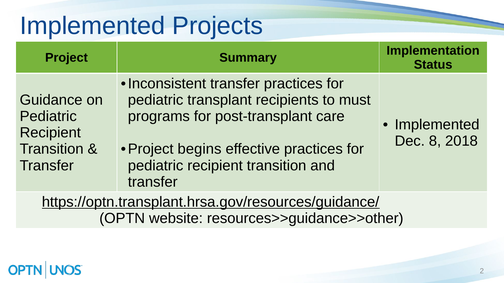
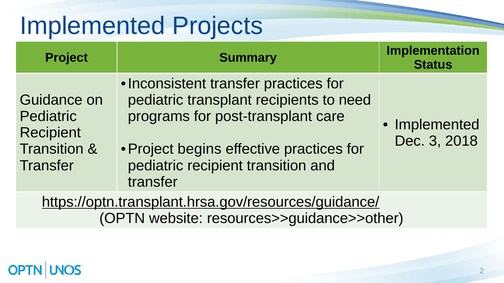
must: must -> need (355, 100)
8: 8 -> 3 (435, 141)
